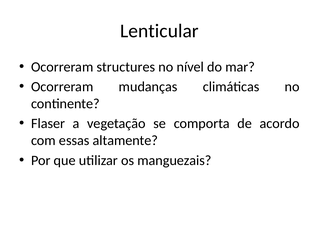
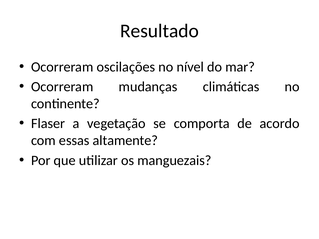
Lenticular: Lenticular -> Resultado (159, 31)
structures: structures -> oscilações (126, 67)
